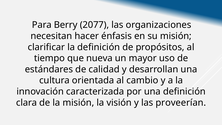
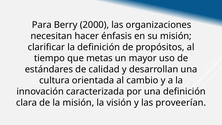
2077: 2077 -> 2000 (94, 25)
nueva: nueva -> metas (99, 58)
